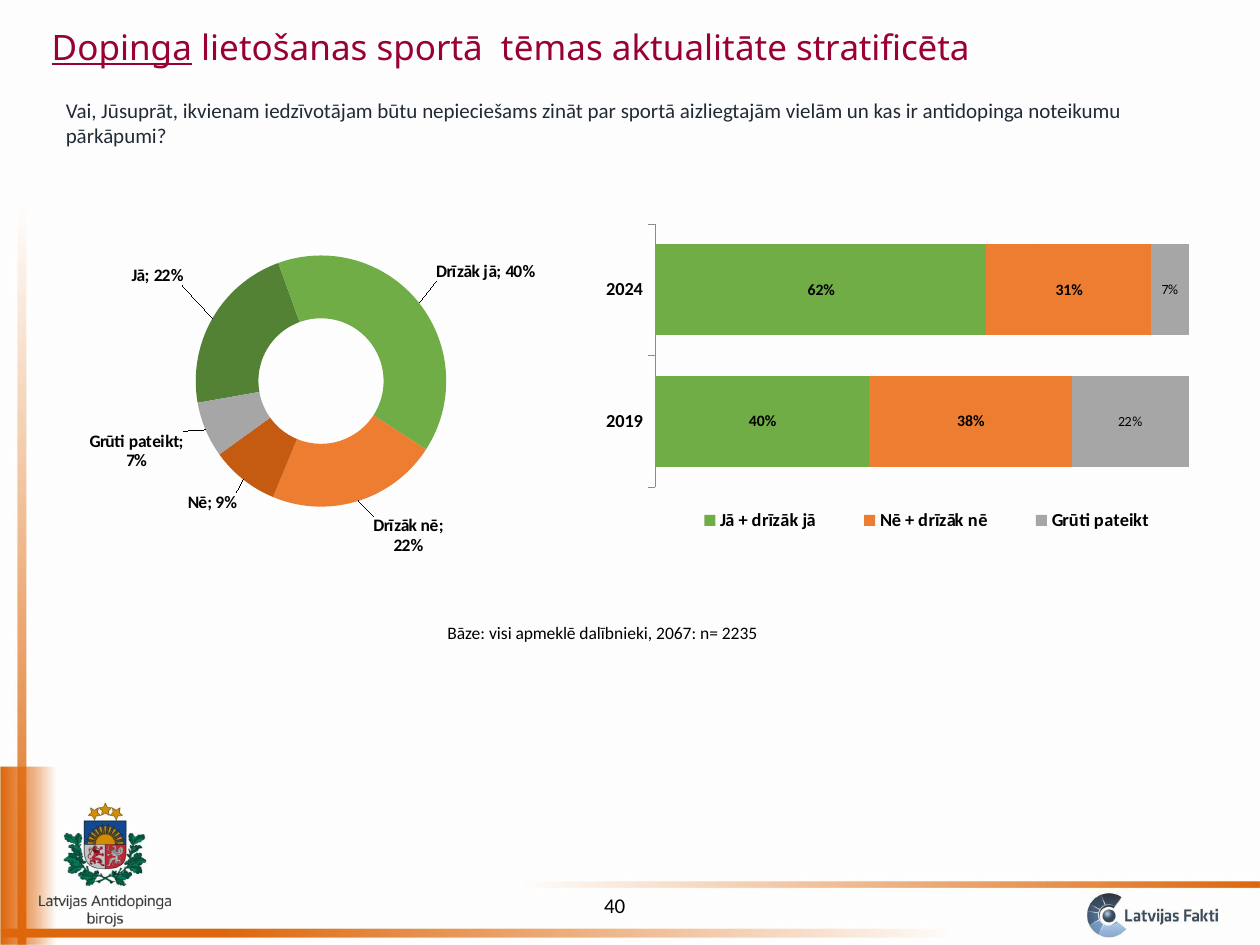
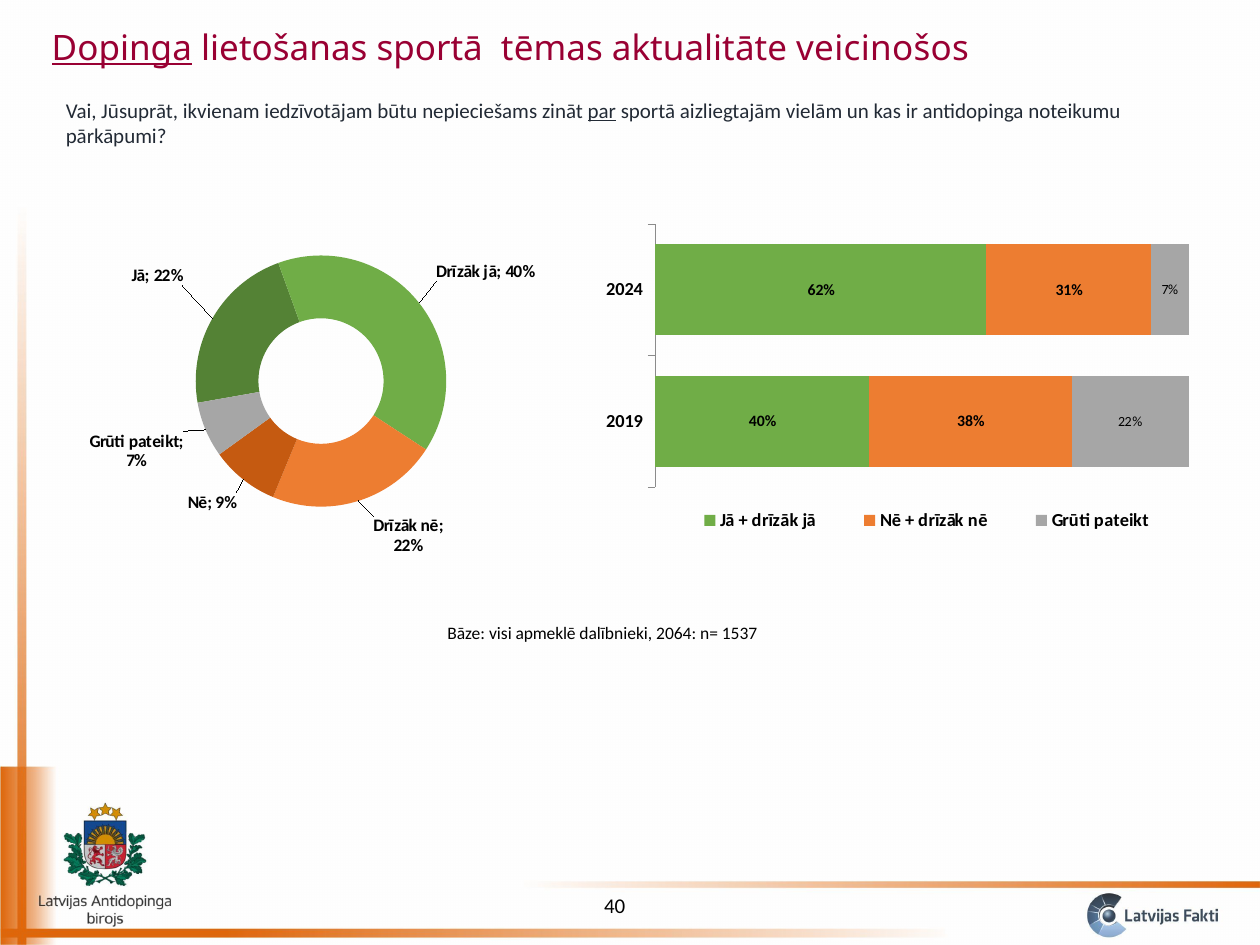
stratificēta: stratificēta -> veicinošos (883, 49)
par underline: none -> present (602, 111)
2067: 2067 -> 2064 (676, 634)
2235: 2235 -> 1537 (740, 634)
